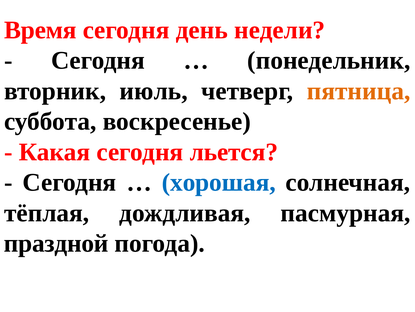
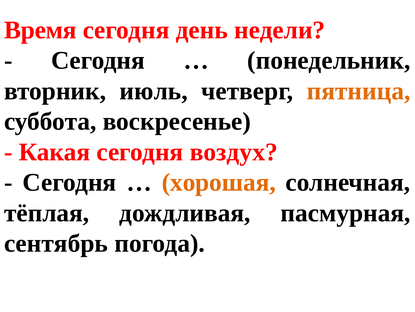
льется: льется -> воздух (234, 152)
хорошая colour: blue -> orange (219, 182)
праздной: праздной -> сентябрь (56, 243)
